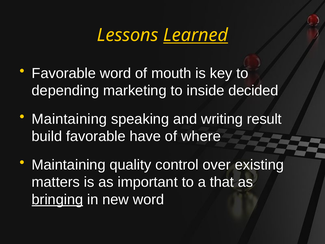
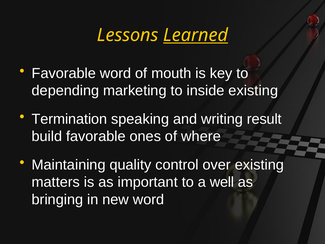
inside decided: decided -> existing (253, 91)
Maintaining: Maintaining -> Termination (69, 119)
have: have -> ones (145, 136)
that: that -> well (222, 182)
bringing underline: present -> none (57, 199)
